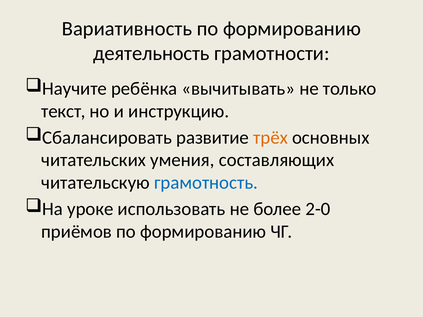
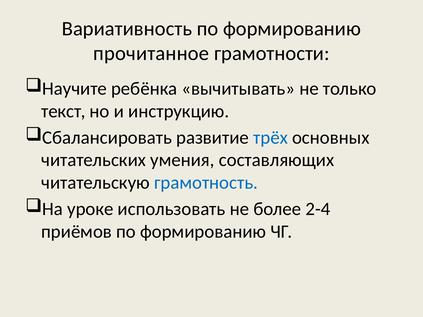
деятельность: деятельность -> прочитанное (151, 53)
трёх colour: orange -> blue (271, 138)
2-0: 2-0 -> 2-4 (318, 209)
